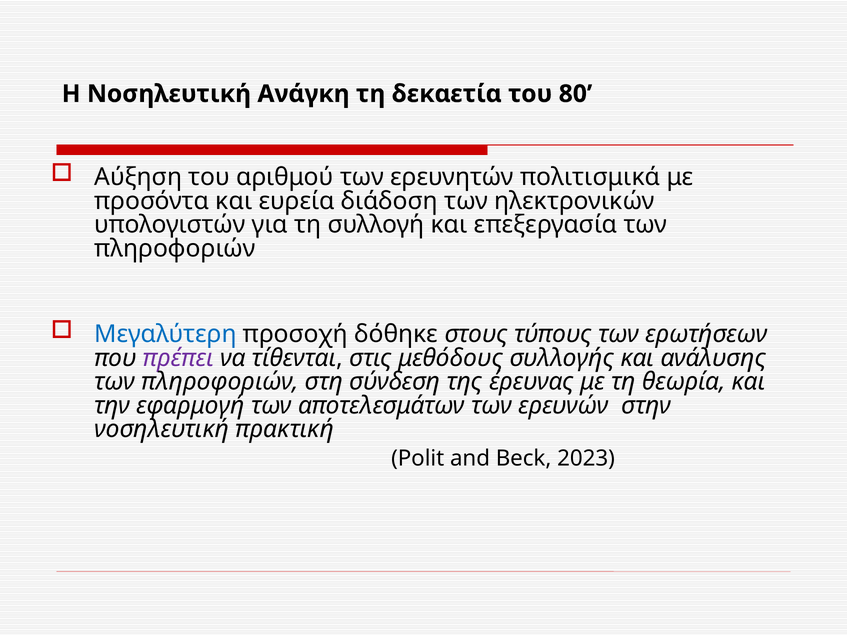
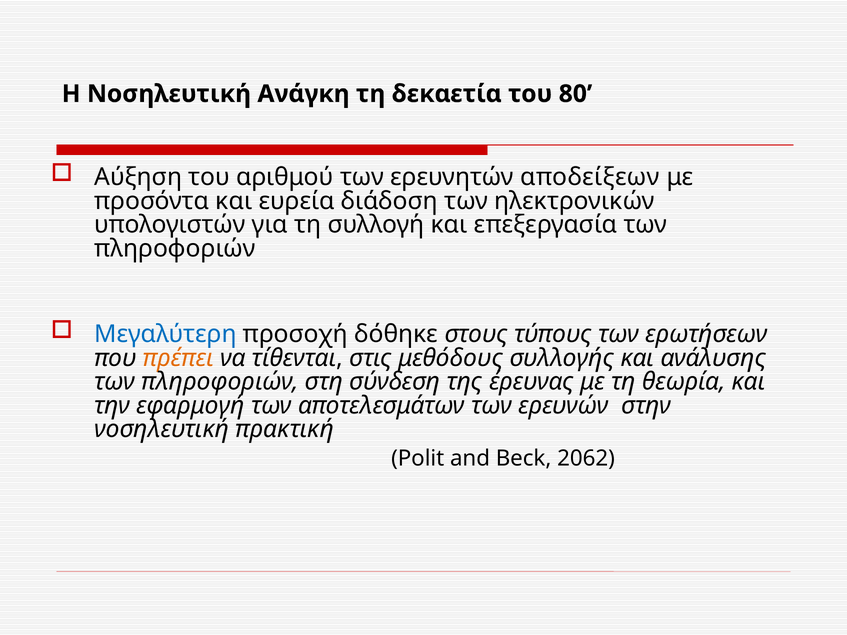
πολιτισμικά: πολιτισμικά -> αποδείξεων (590, 177)
πρέπει colour: purple -> orange (178, 358)
2023: 2023 -> 2062 (586, 459)
